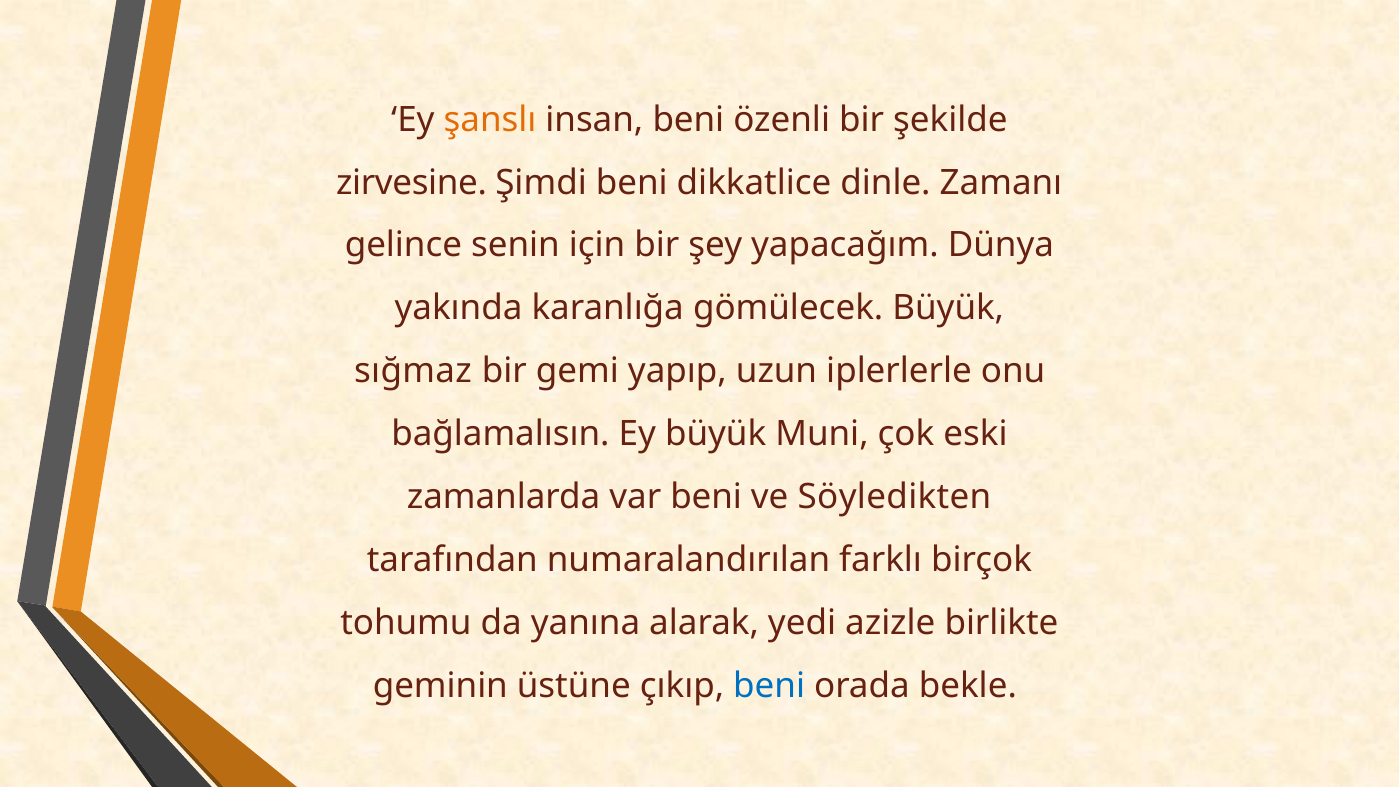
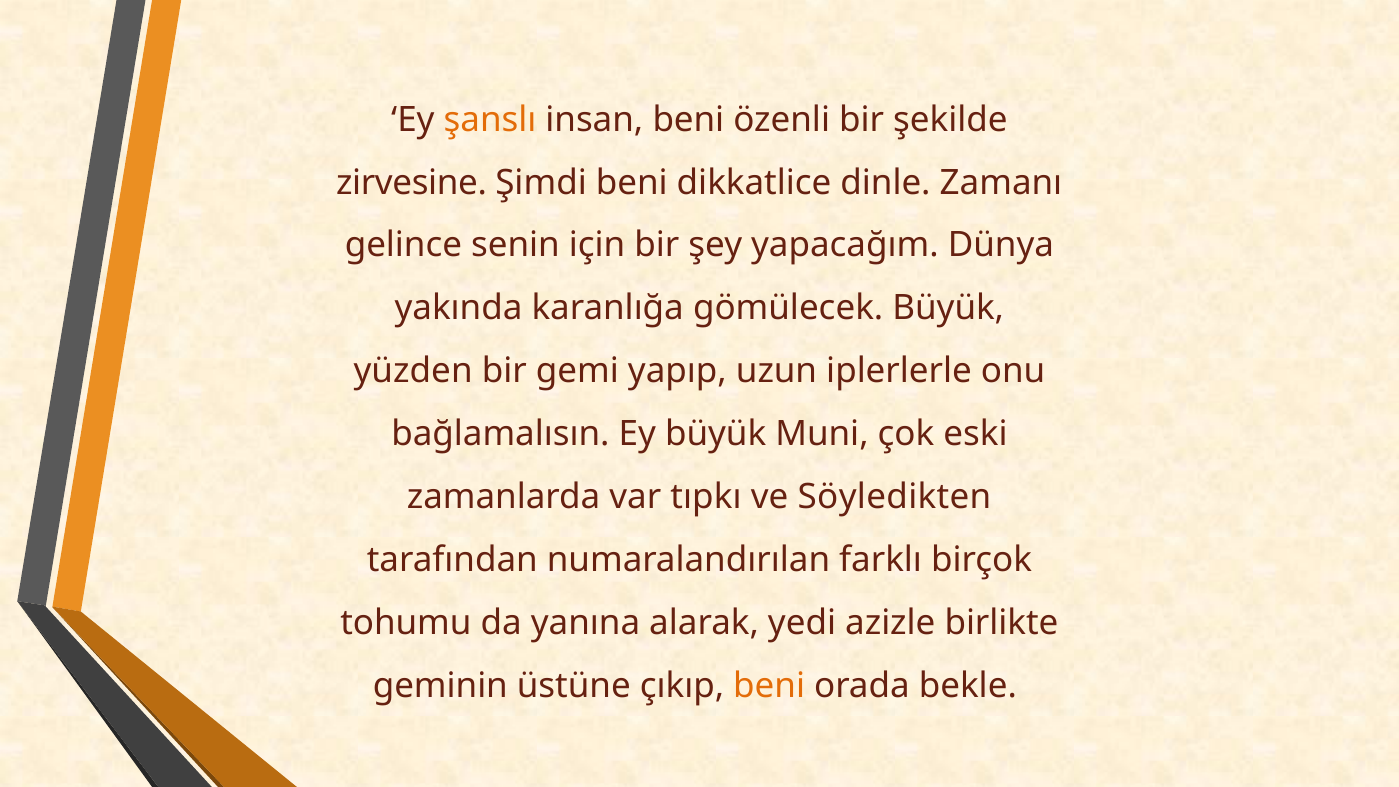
sığmaz: sığmaz -> yüzden (413, 371)
var beni: beni -> tıpkı (706, 497)
beni colour: blue -> orange (769, 686)
